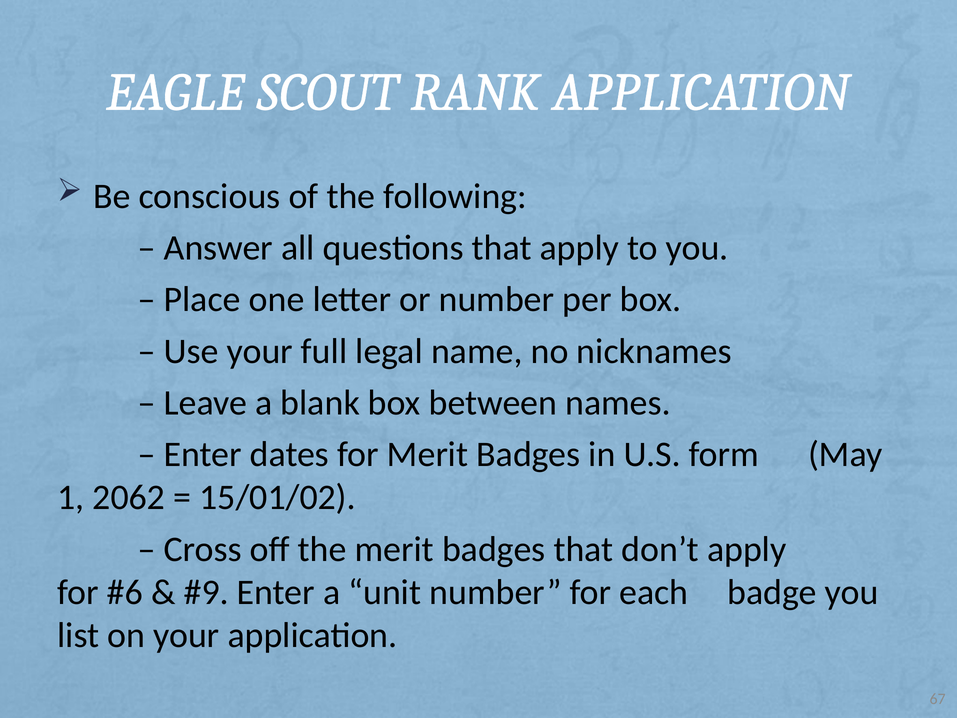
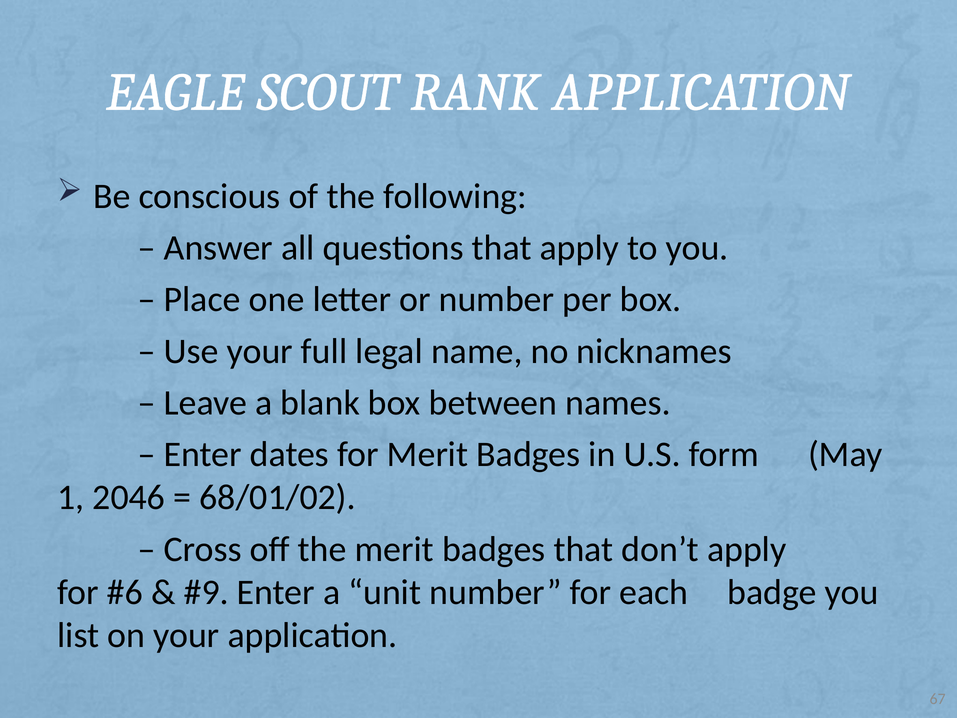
2062: 2062 -> 2046 (129, 497)
15/01/02: 15/01/02 -> 68/01/02 (278, 497)
